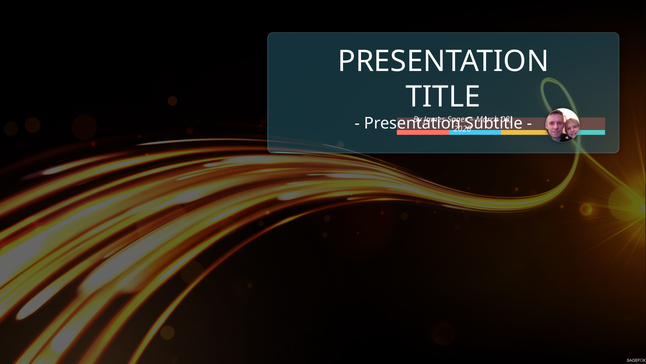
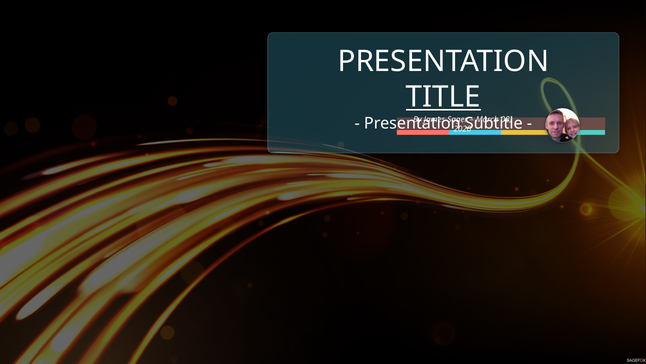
TITLE underline: none -> present (443, 97)
